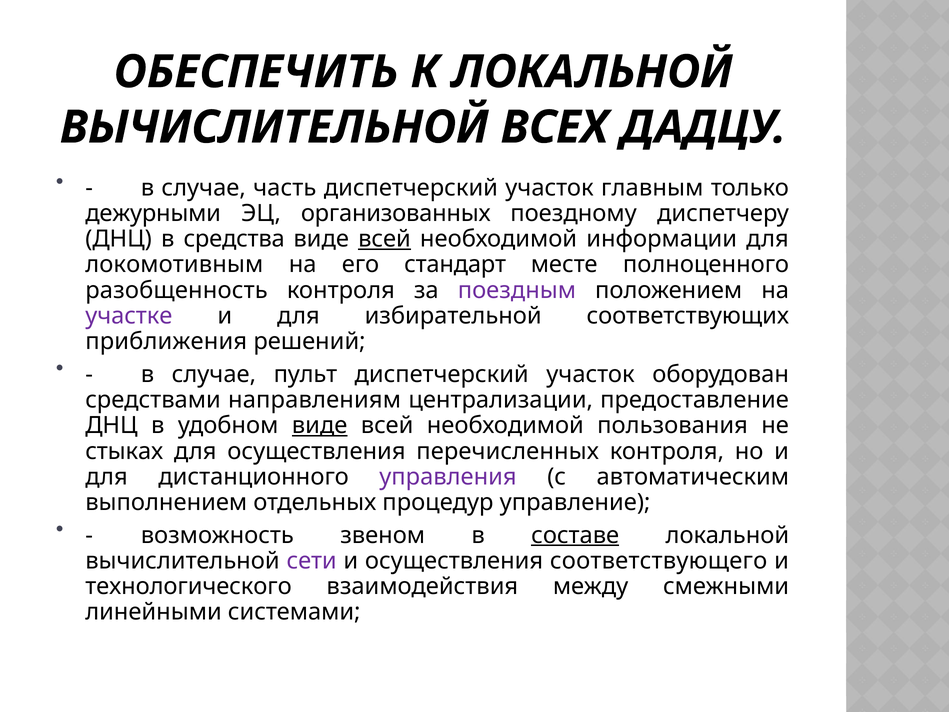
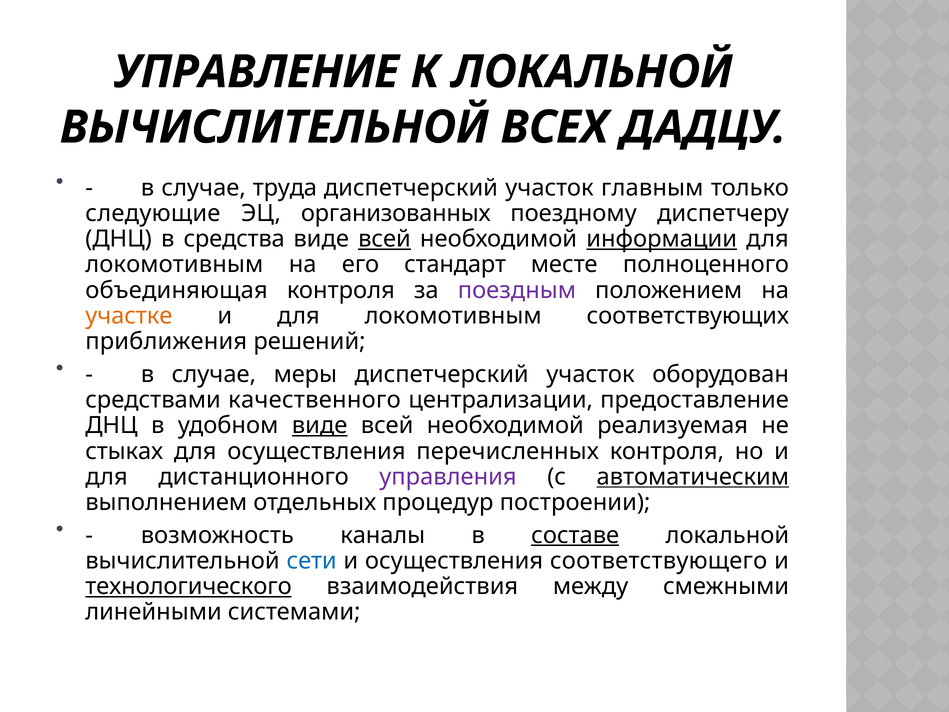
ОБЕСПЕЧИТЬ: ОБЕСПЕЧИТЬ -> УПРАВЛЕНИЕ (256, 72)
часть: часть -> труда (285, 188)
дежурными: дежурными -> следующие (153, 213)
информации underline: none -> present (662, 239)
разобщенность: разобщенность -> объединяющая (176, 290)
участке colour: purple -> orange (129, 316)
и для избирательной: избирательной -> локомотивным (453, 316)
пульт: пульт -> меры (305, 374)
направлениям: направлениям -> качественного (314, 400)
пользования: пользования -> реализуемая (673, 425)
автоматическим underline: none -> present (693, 477)
управление: управление -> построении (575, 502)
звеном: звеном -> каналы (383, 535)
сети colour: purple -> blue (312, 561)
технологического underline: none -> present (188, 586)
